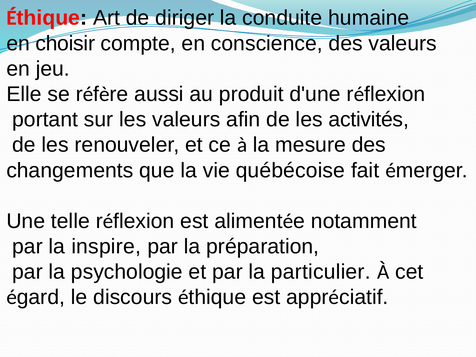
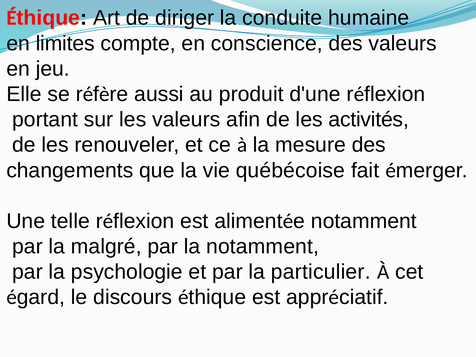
choisir: choisir -> limites (65, 43)
inspire: inspire -> malgré (106, 247)
la préparation: préparation -> notamment (263, 247)
